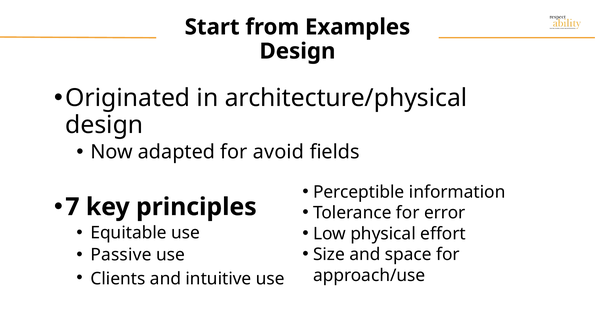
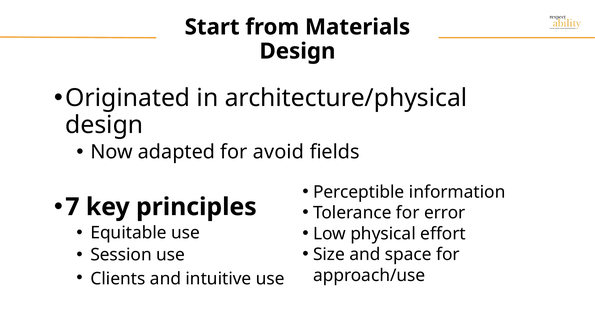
Examples: Examples -> Materials (358, 27)
Passive: Passive -> Session (121, 254)
